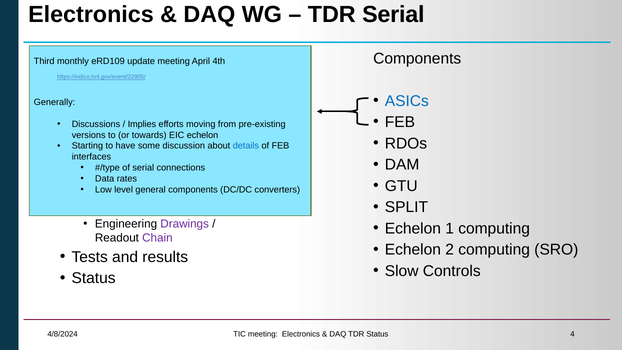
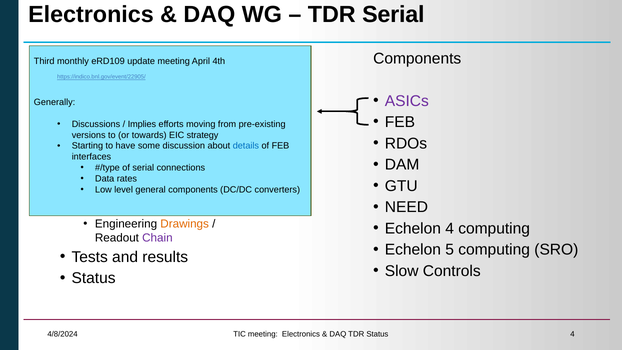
ASICs colour: blue -> purple (407, 101)
EIC echelon: echelon -> strategy (203, 135)
SPLIT: SPLIT -> NEED (406, 207)
Drawings colour: purple -> orange (185, 224)
Echelon 1: 1 -> 4 (450, 228)
2: 2 -> 5 (450, 250)
